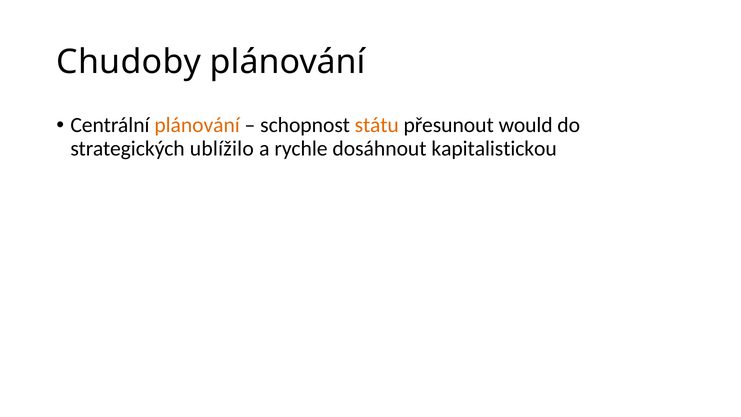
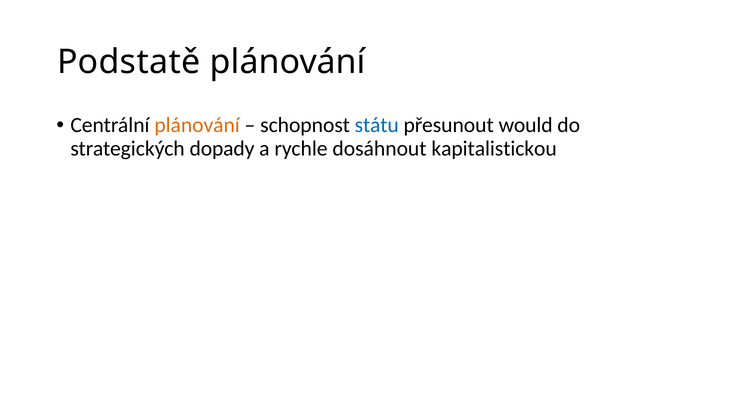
Chudoby: Chudoby -> Podstatě (129, 62)
státu colour: orange -> blue (377, 125)
ublížilo: ublížilo -> dopady (222, 149)
